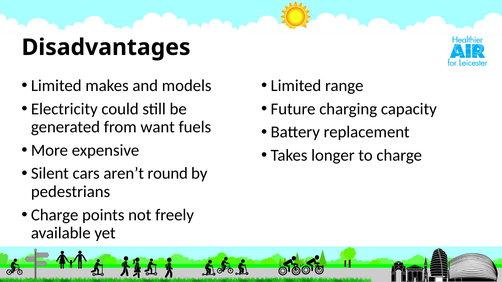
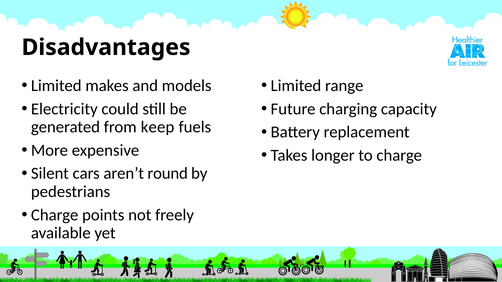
want: want -> keep (158, 127)
